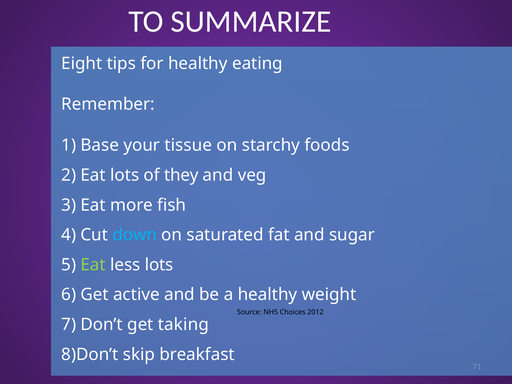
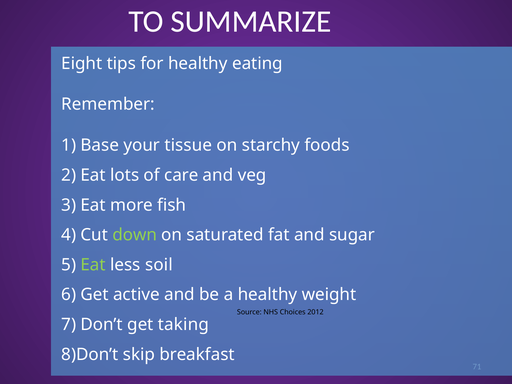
they: they -> care (181, 175)
down colour: light blue -> light green (135, 235)
less lots: lots -> soil (159, 265)
